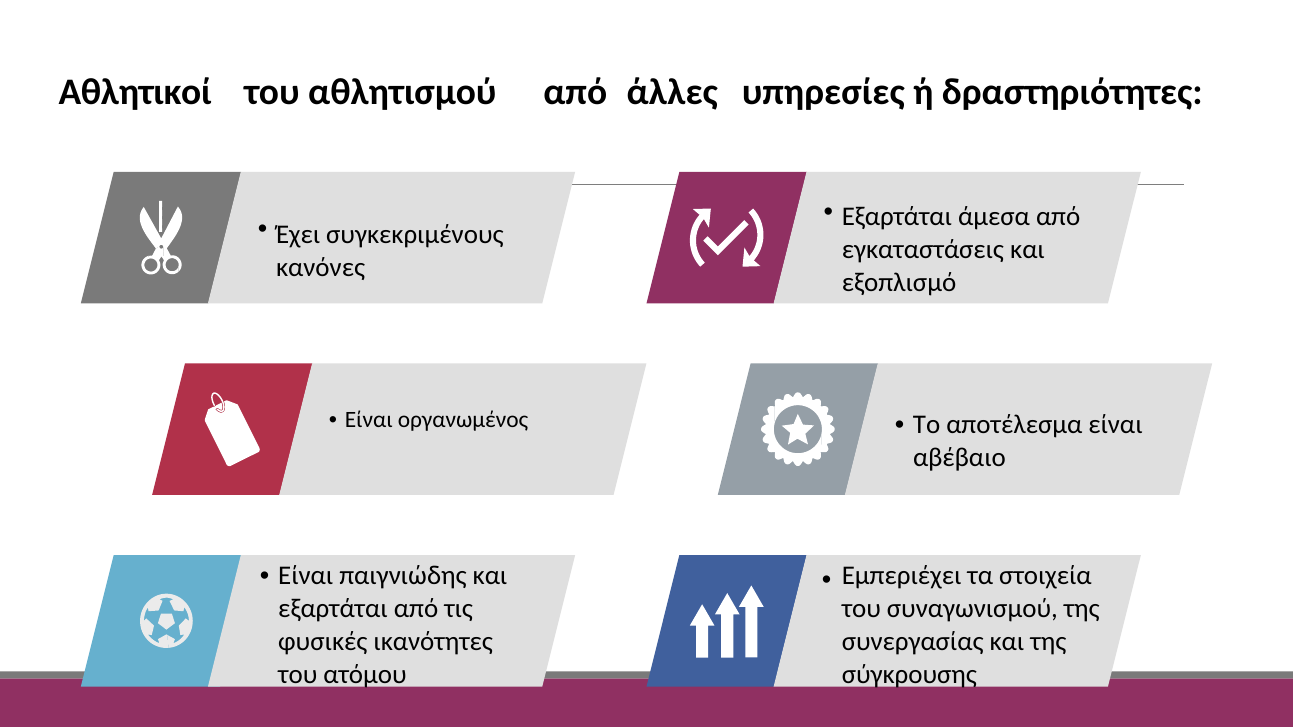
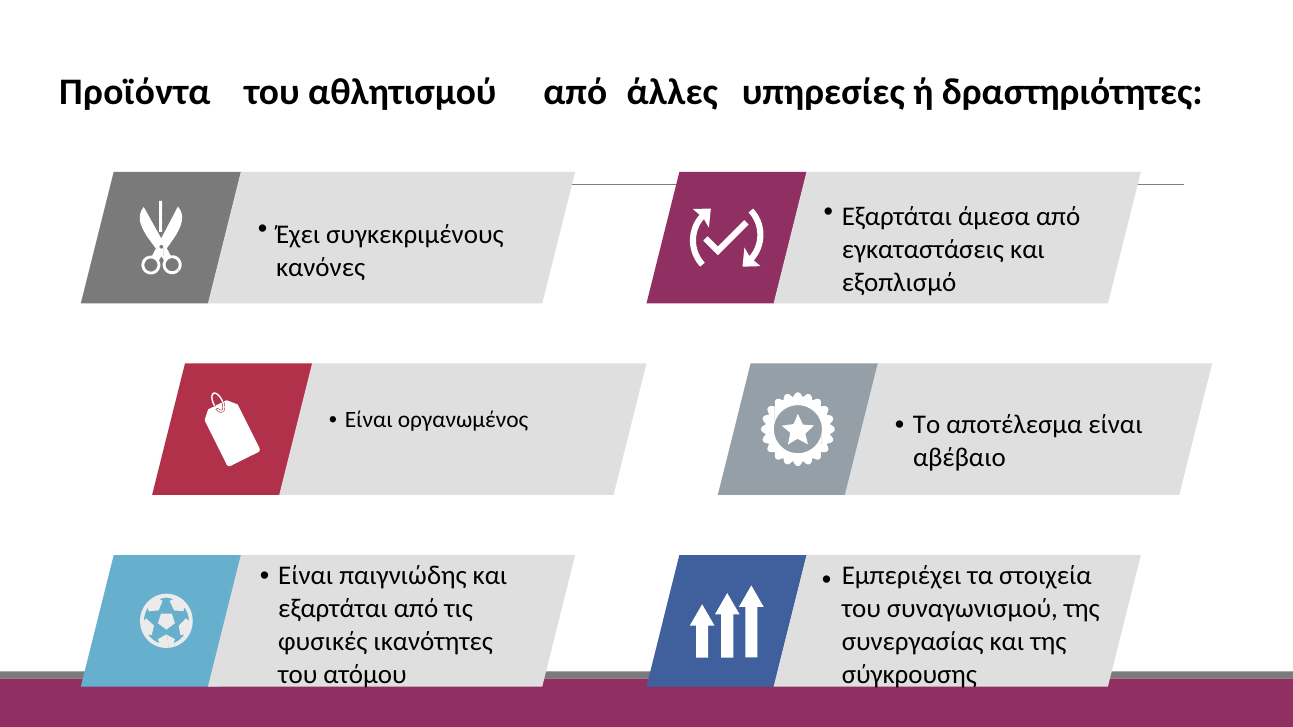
Αθλητικοί: Αθλητικοί -> Προϊόντα (135, 92)
